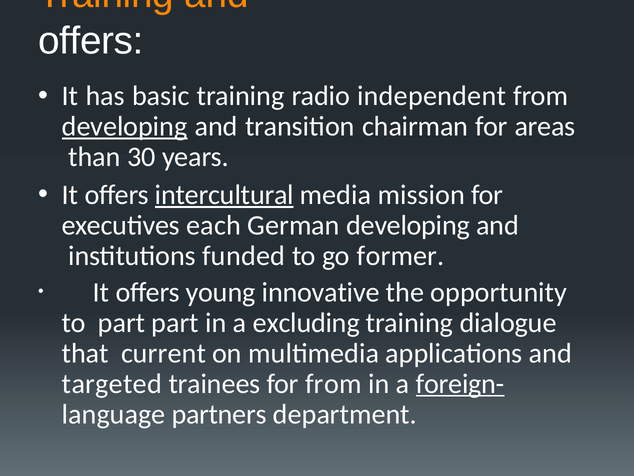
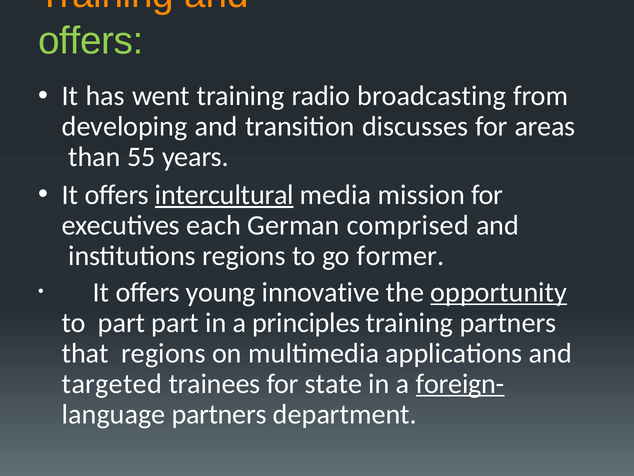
offers colour: white -> light green (91, 41)
basic: basic -> went (161, 96)
independent: independent -> broadcasting (432, 96)
developing underline: present -> none (125, 126)
chairman: chairman -> discusses (415, 126)
30: 30 -> 55 (141, 157)
German developing: developing -> comprised (408, 225)
institutions funded: funded -> regions (244, 256)
opportunity underline: none -> present (499, 292)
excluding: excluding -> principles (306, 322)
training dialogue: dialogue -> partners (508, 322)
that current: current -> regions (163, 353)
for from: from -> state (334, 383)
